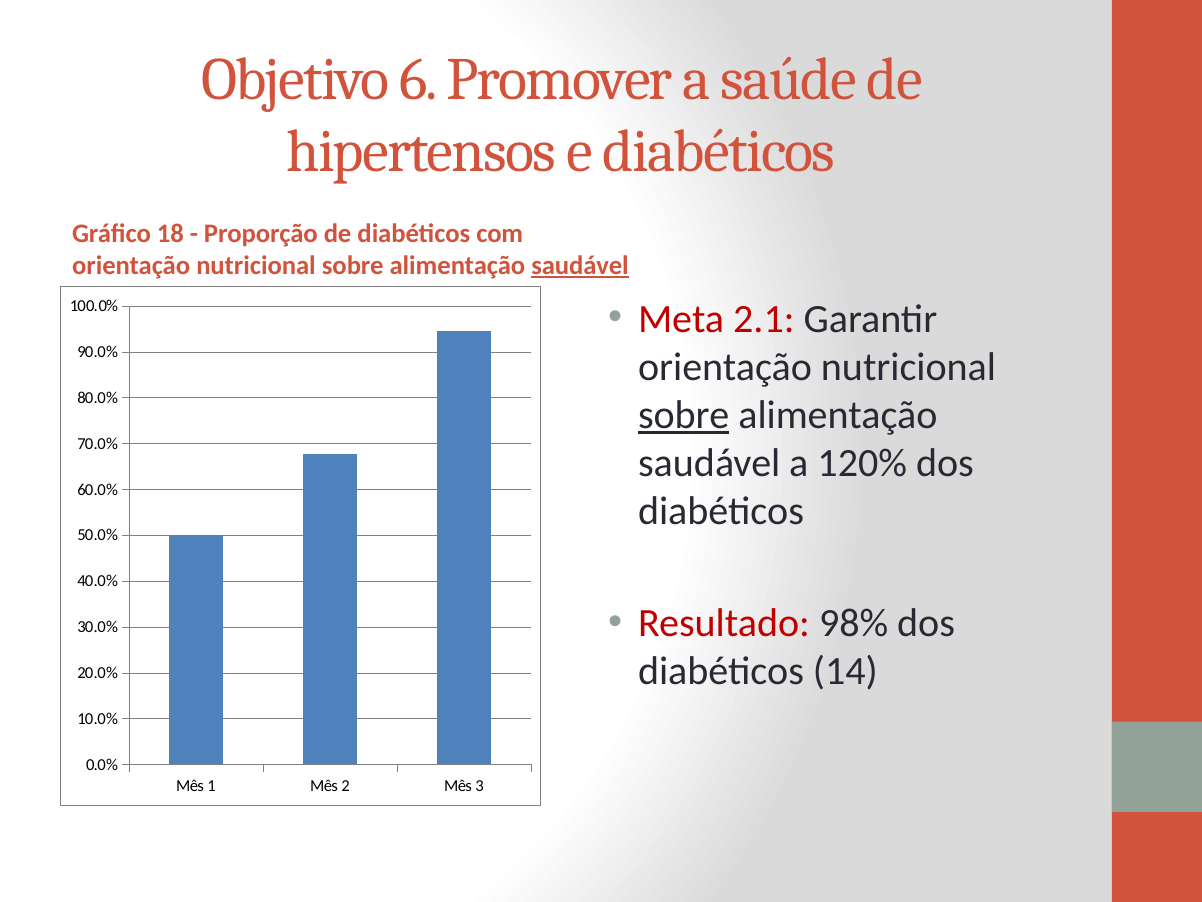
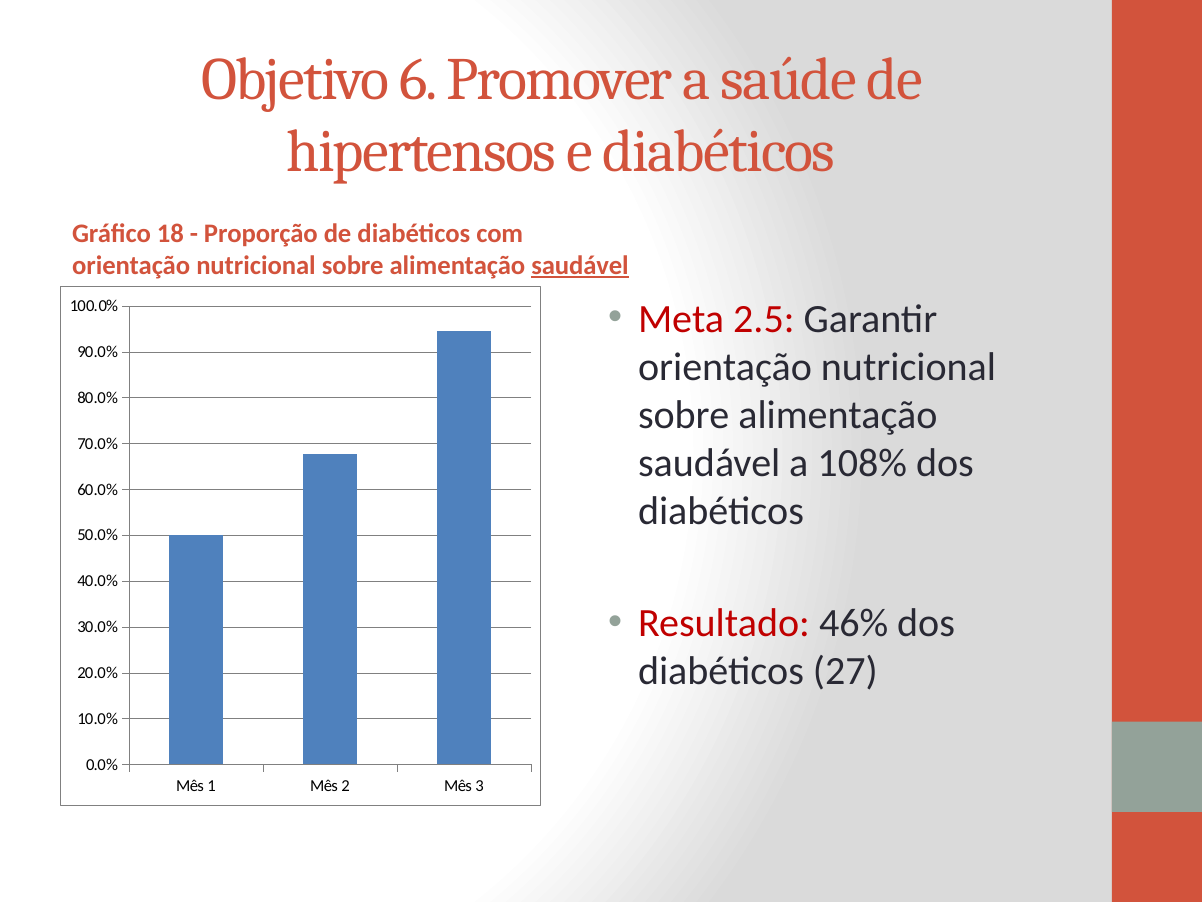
2.1: 2.1 -> 2.5 (764, 319)
sobre underline: present -> none (684, 415)
120%: 120% -> 108% (862, 463)
98%: 98% -> 46% (854, 623)
14: 14 -> 27 (845, 671)
